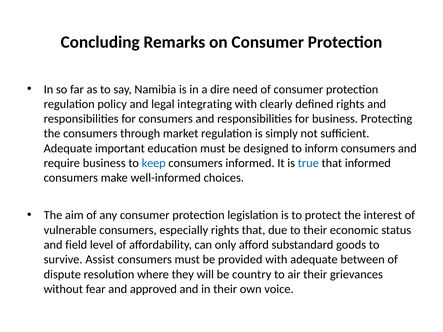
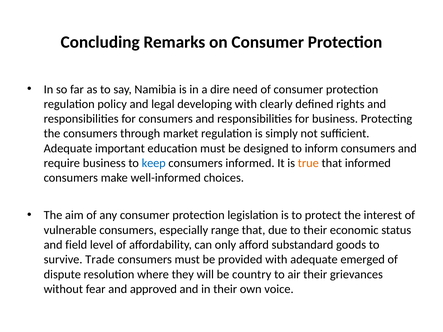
integrating: integrating -> developing (205, 104)
true colour: blue -> orange (308, 163)
especially rights: rights -> range (225, 230)
Assist: Assist -> Trade (100, 260)
between: between -> emerged (363, 260)
